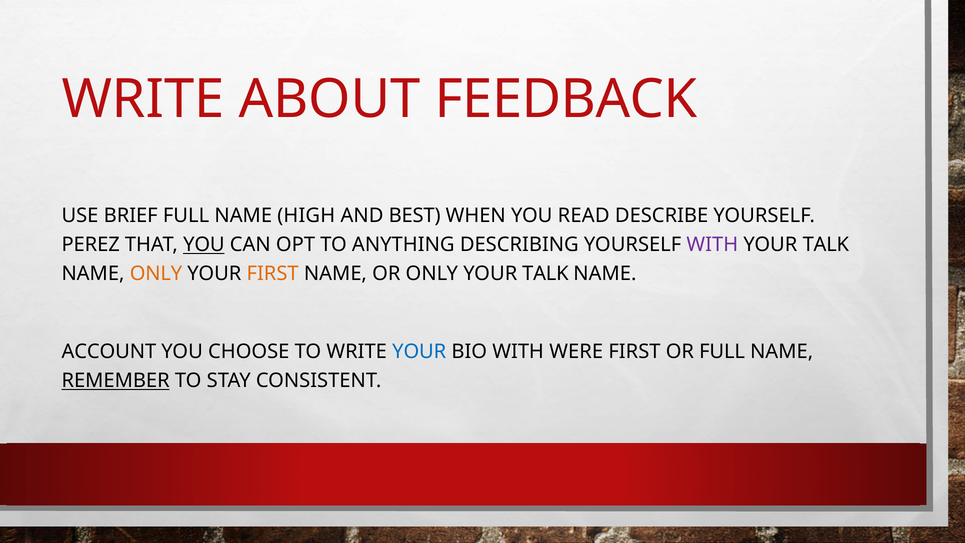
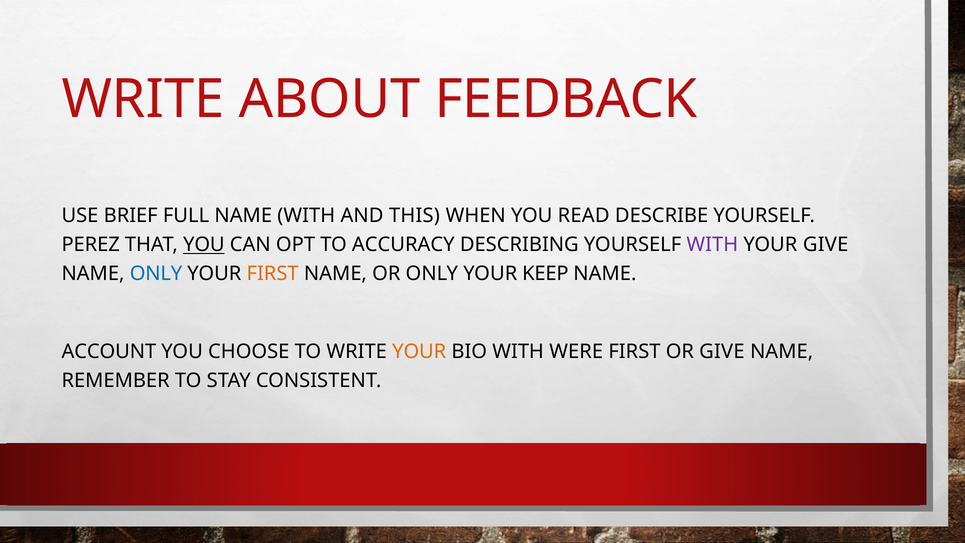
NAME HIGH: HIGH -> WITH (306, 216)
BEST: BEST -> THIS (414, 216)
ANYTHING: ANYTHING -> ACCURACY (403, 245)
TALK: TALK -> GIVE (826, 245)
ONLY colour: orange -> blue (156, 274)
ONLY YOUR TALK: TALK -> KEEP (545, 274)
YOUR colour: blue -> orange (419, 352)
OR FULL: FULL -> GIVE (722, 352)
REMEMBER underline: present -> none (116, 381)
